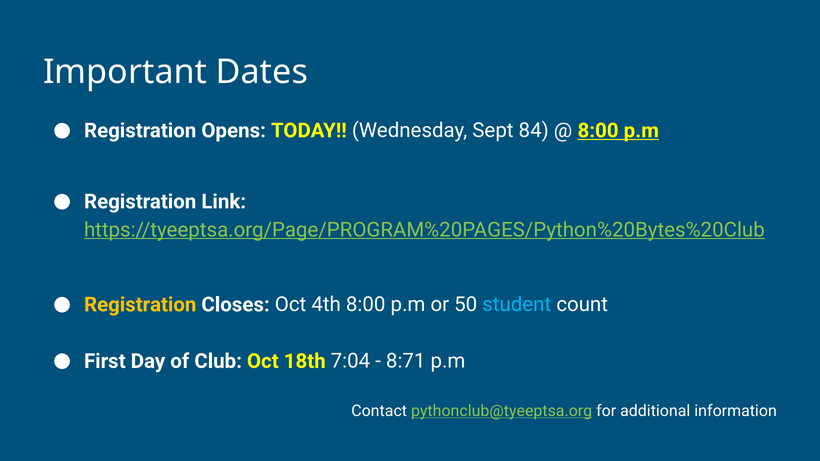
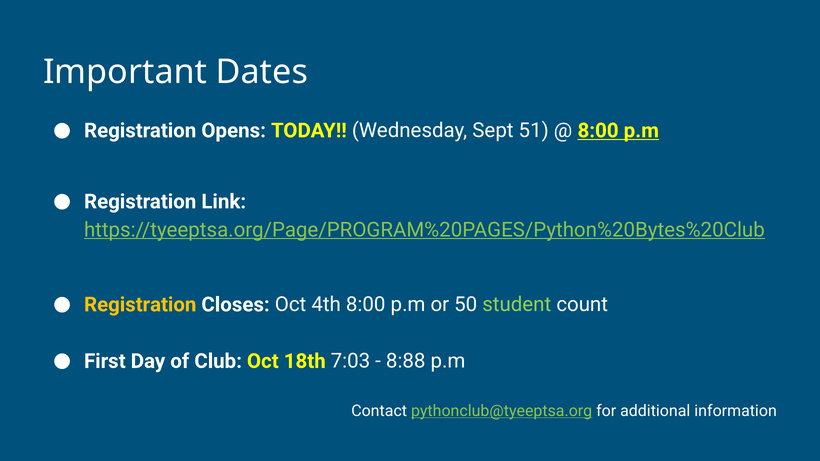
84: 84 -> 51 (534, 131)
student colour: light blue -> light green (517, 305)
7:04: 7:04 -> 7:03 (350, 361)
8:71: 8:71 -> 8:88 (406, 361)
